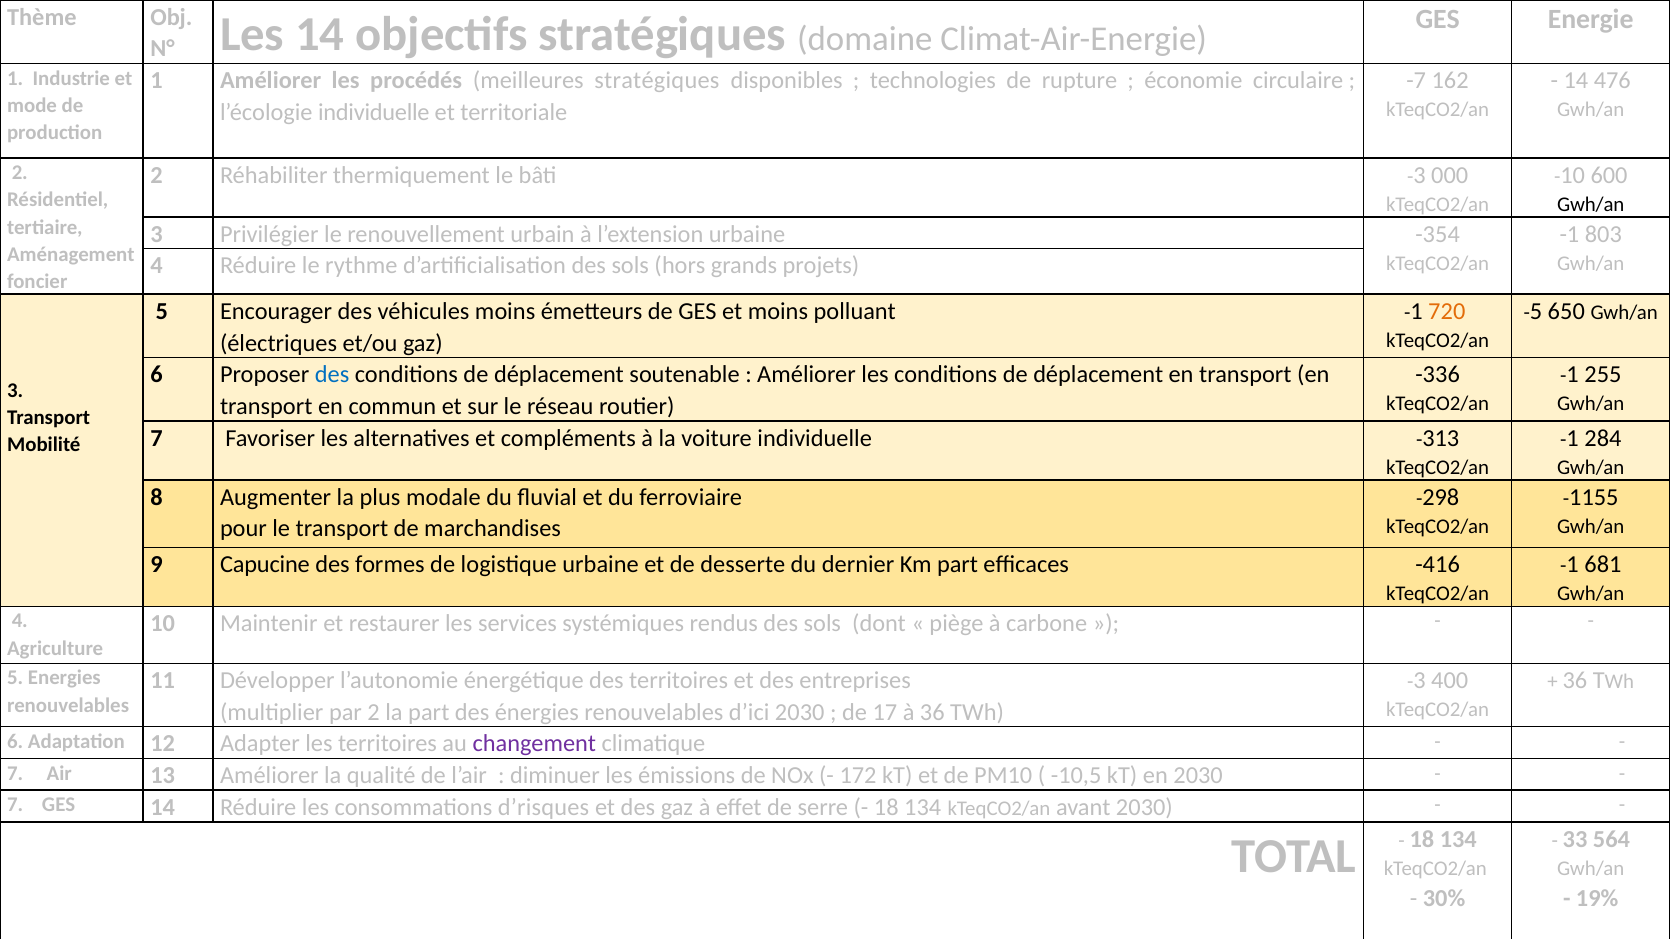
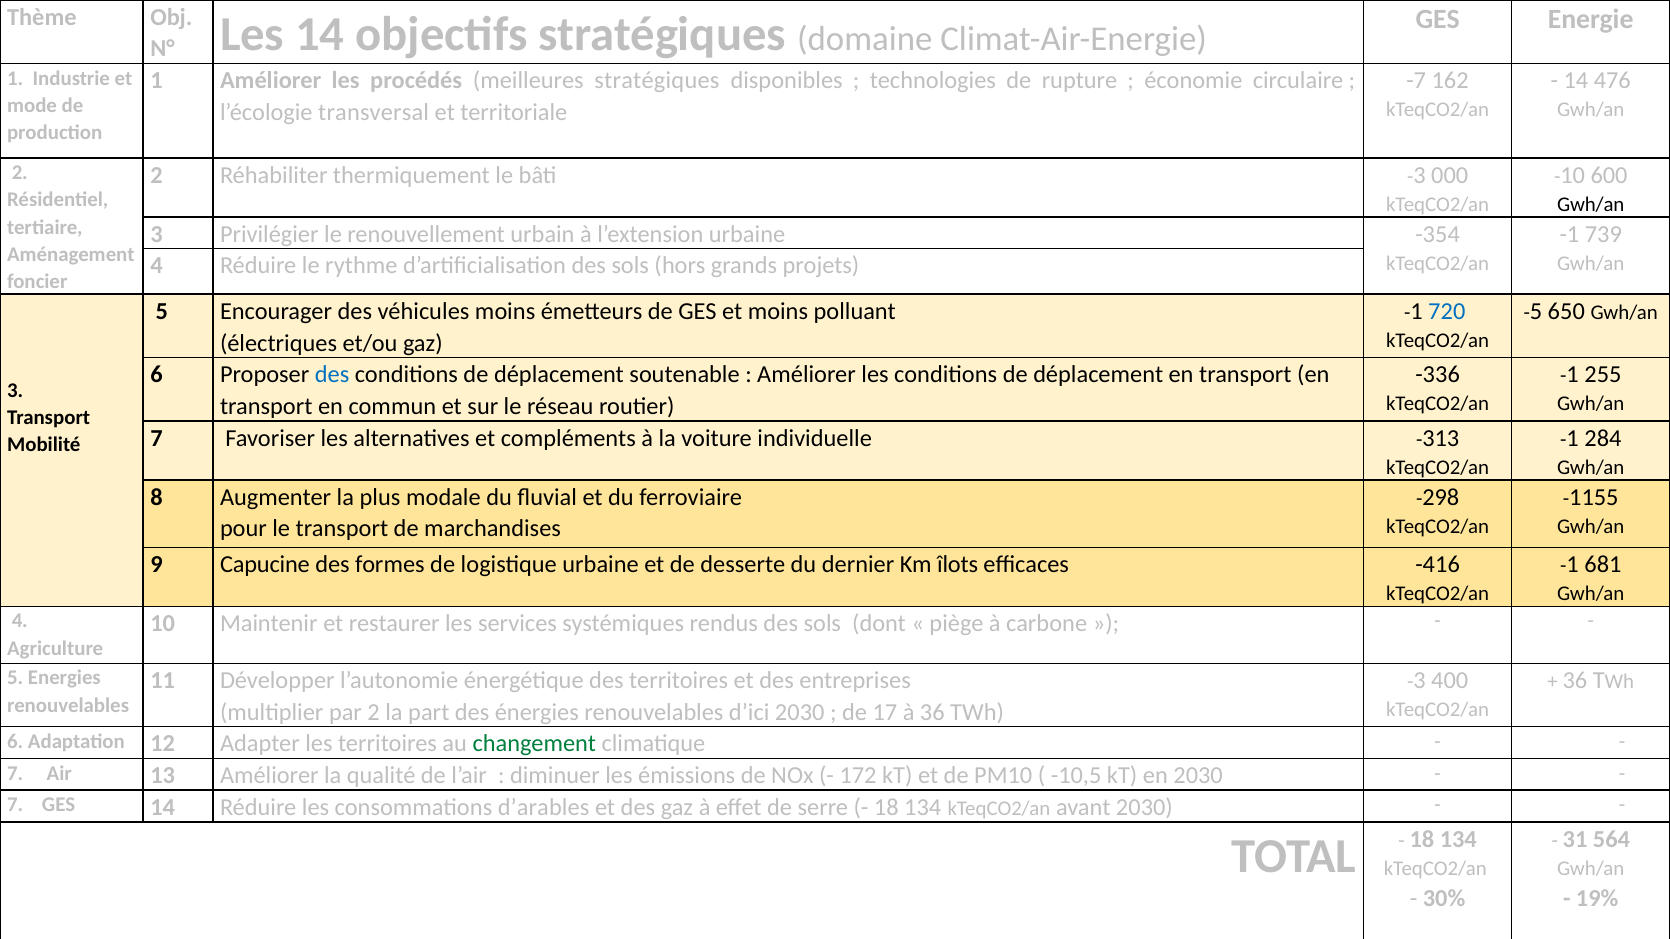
l’écologie individuelle: individuelle -> transversal (374, 113)
803: 803 -> 739 (1603, 234)
720 colour: orange -> blue (1447, 311)
Km part: part -> îlots (958, 565)
changement colour: purple -> green (534, 744)
d’risques: d’risques -> d’arables (544, 808)
33: 33 -> 31 (1575, 839)
